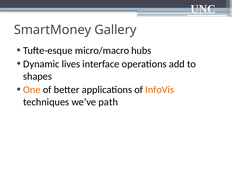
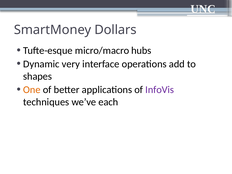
Gallery: Gallery -> Dollars (115, 30)
lives: lives -> very (71, 64)
InfoVis colour: orange -> purple (160, 90)
path: path -> each (108, 102)
